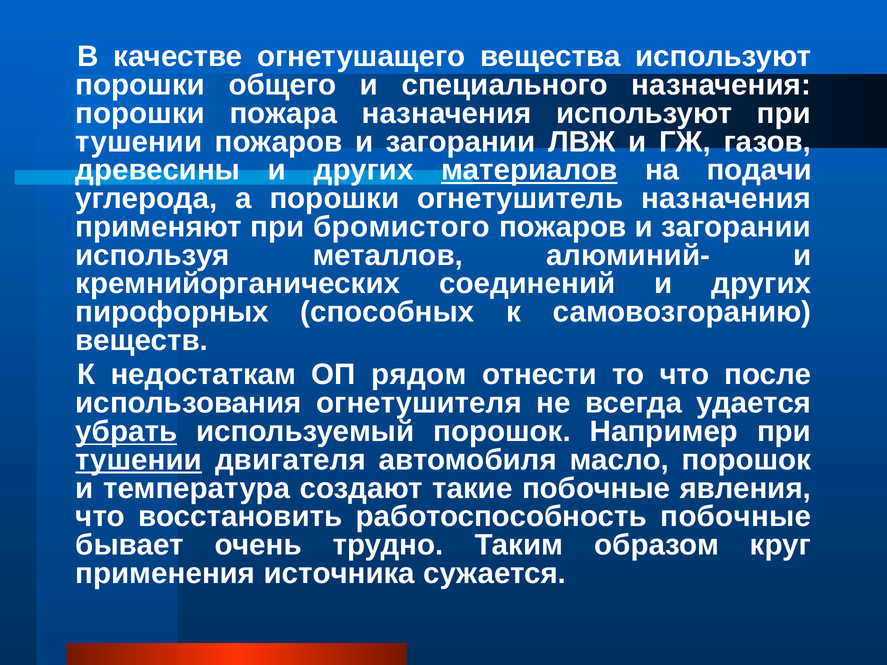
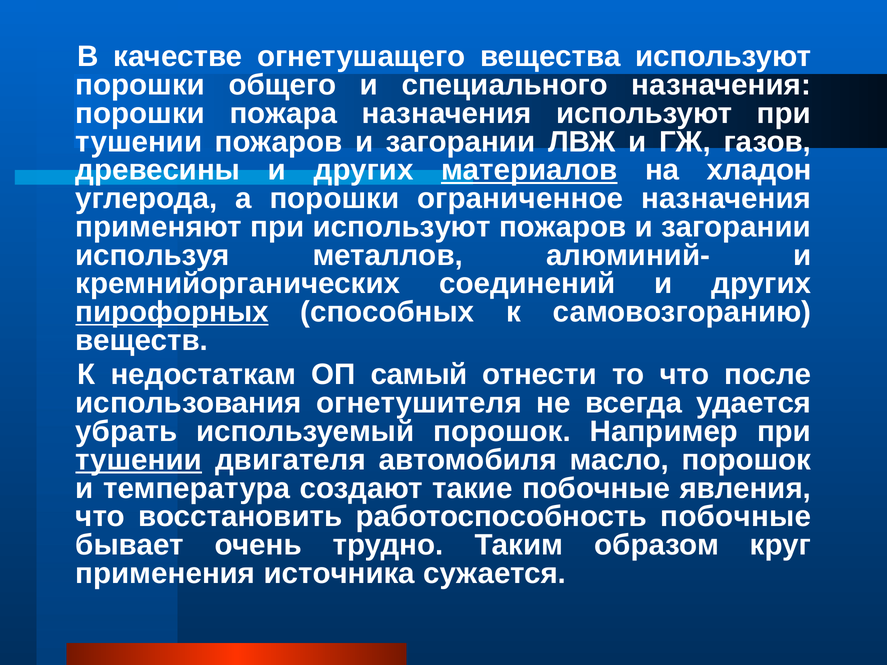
подачи: подачи -> хладон (759, 170)
огнетушитель: огнетушитель -> ограниченное (520, 199)
при бромистого: бромистого -> используют (402, 227)
пирофорных underline: none -> present (172, 312)
рядом: рядом -> самый (419, 375)
убрать underline: present -> none (126, 432)
